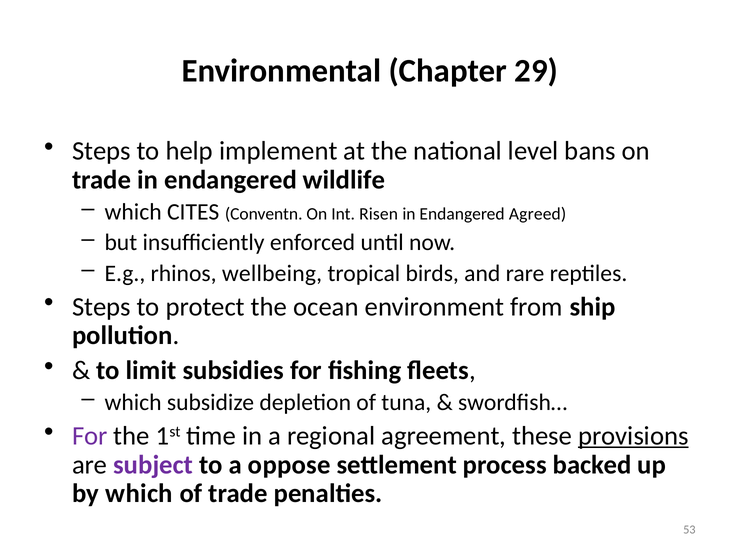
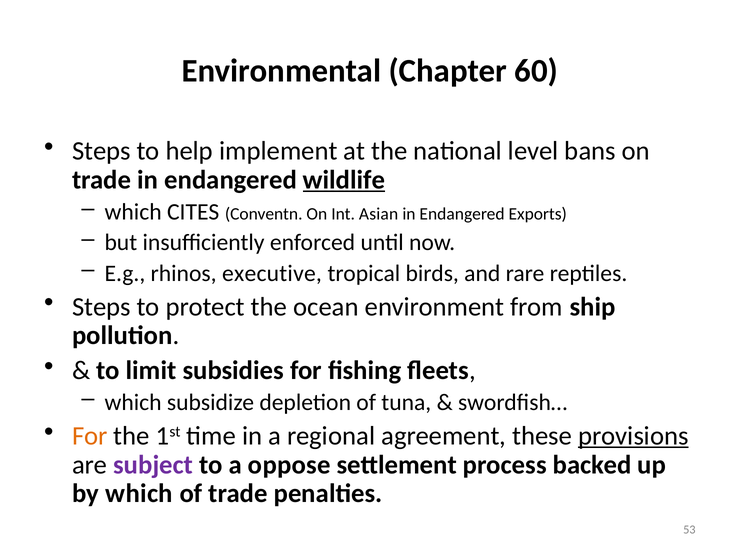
29: 29 -> 60 (536, 71)
wildlife underline: none -> present (344, 180)
Risen: Risen -> Asian (379, 214)
Agreed: Agreed -> Exports (538, 214)
wellbeing: wellbeing -> executive (272, 273)
For colour: purple -> orange (90, 436)
